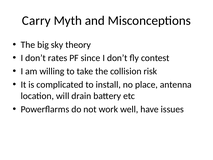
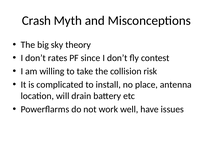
Carry: Carry -> Crash (36, 21)
